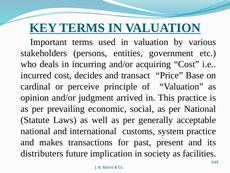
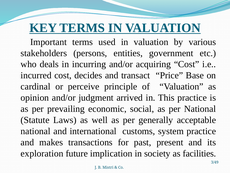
distributers: distributers -> exploration (42, 153)
